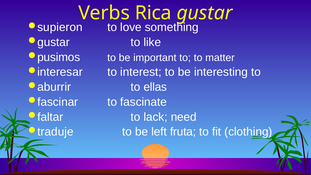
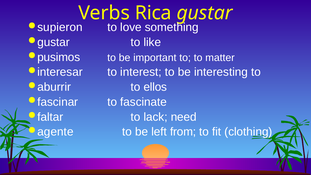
ellas: ellas -> ellos (155, 87)
traduje: traduje -> agente (55, 132)
fruta: fruta -> from (183, 132)
